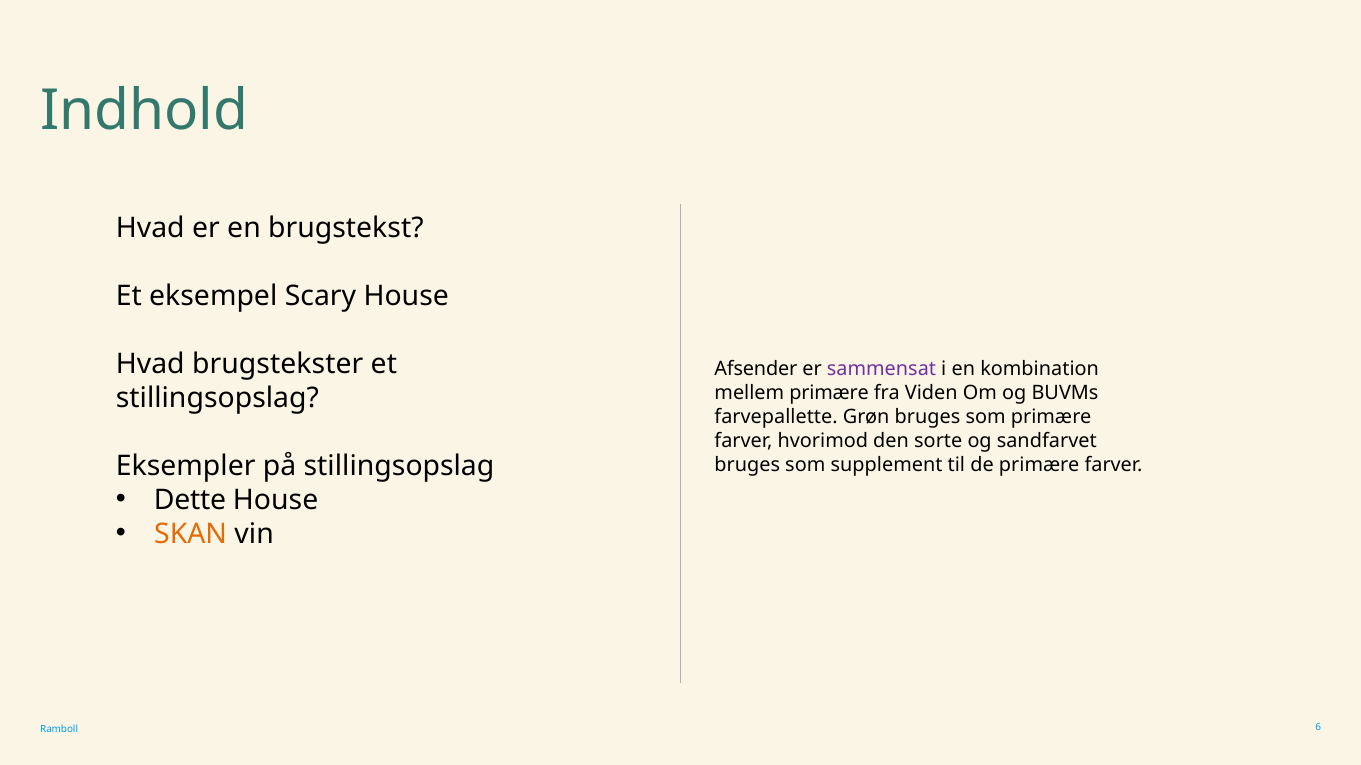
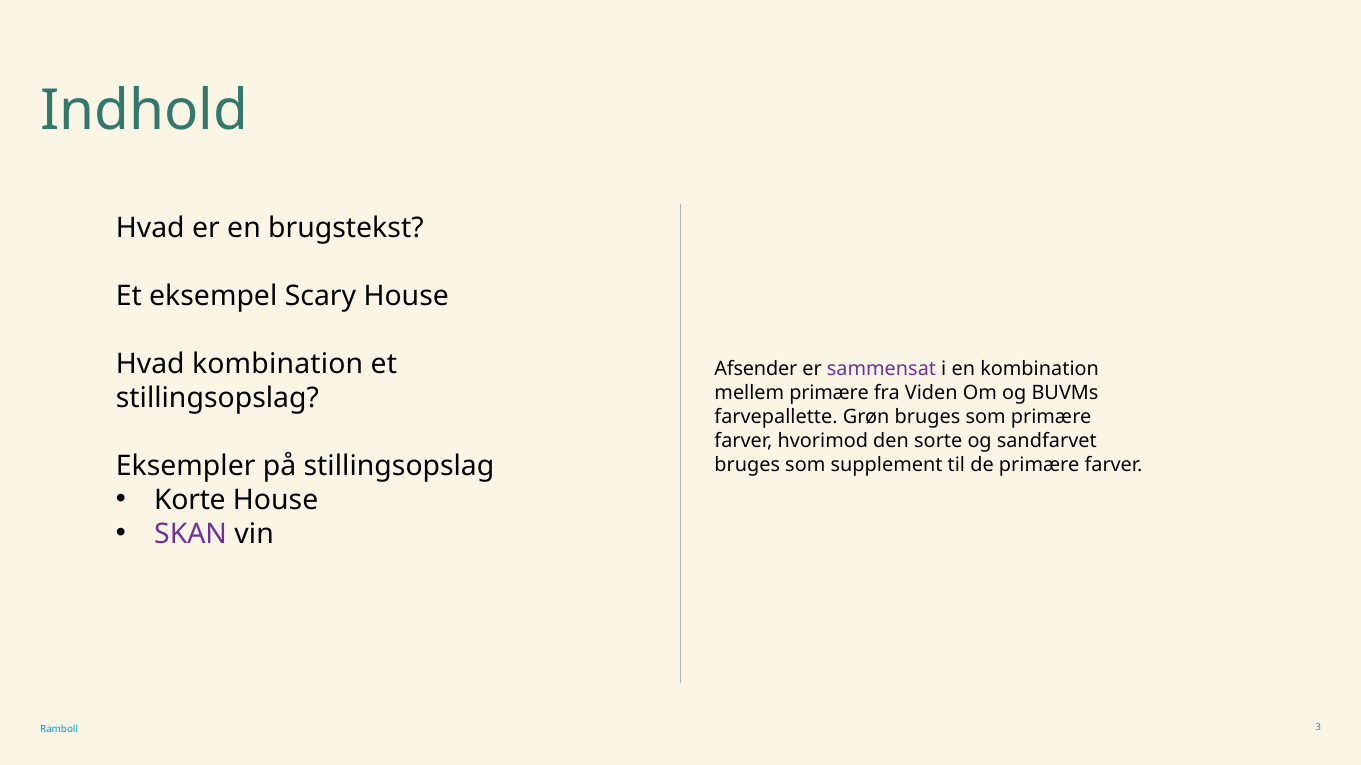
Hvad brugstekster: brugstekster -> kombination (278, 364)
Dette: Dette -> Korte (190, 500)
SKAN colour: orange -> purple (191, 534)
6: 6 -> 3 (1318, 728)
